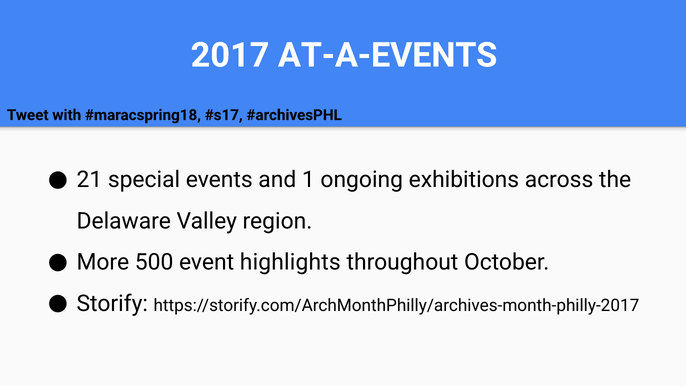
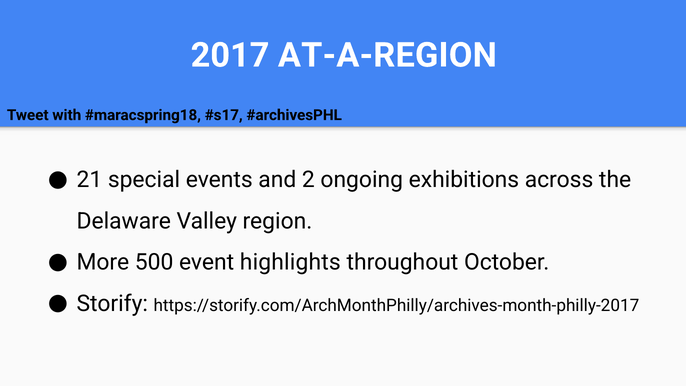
AT-A-EVENTS: AT-A-EVENTS -> AT-A-REGION (387, 55)
1: 1 -> 2 (308, 180)
